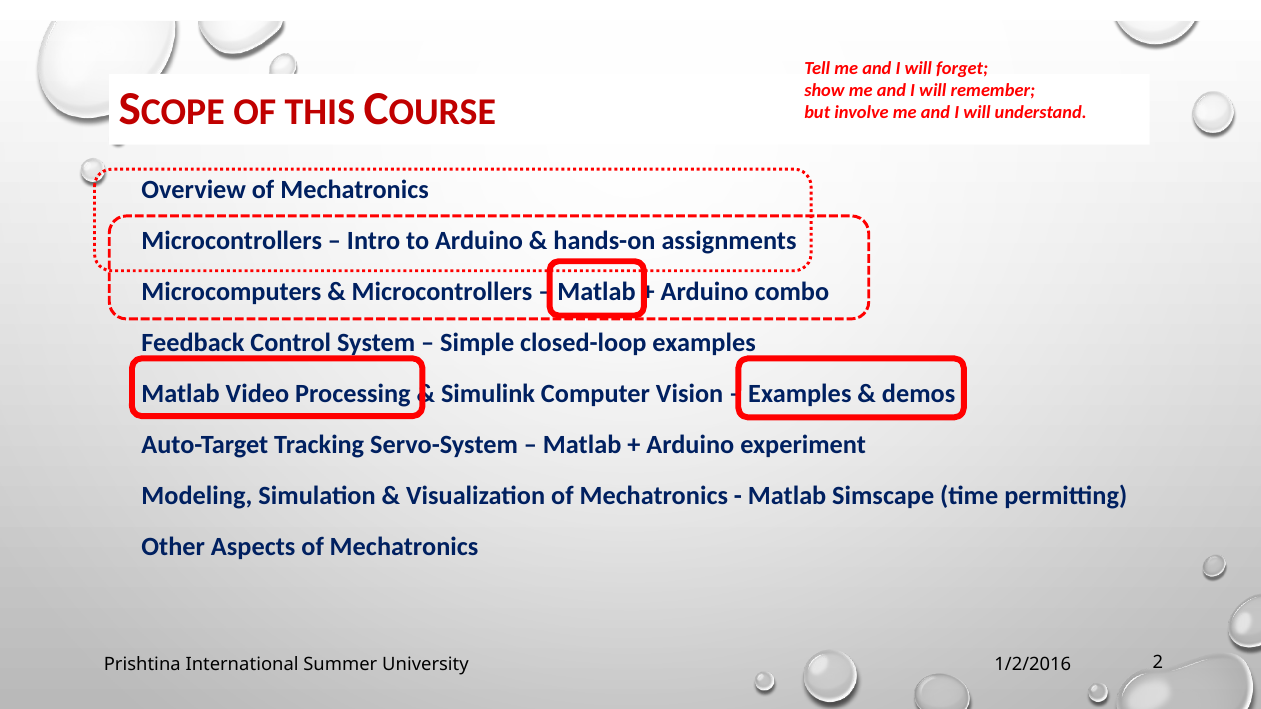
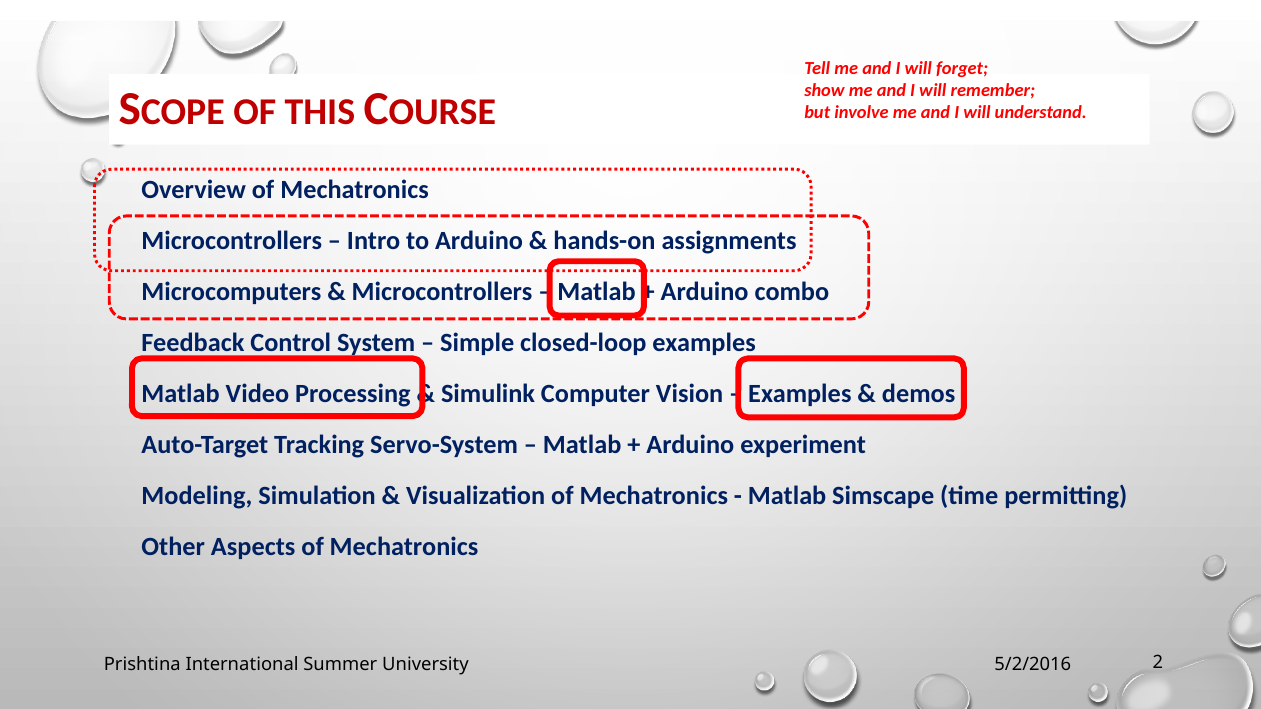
1/2/2016: 1/2/2016 -> 5/2/2016 (1033, 665)
